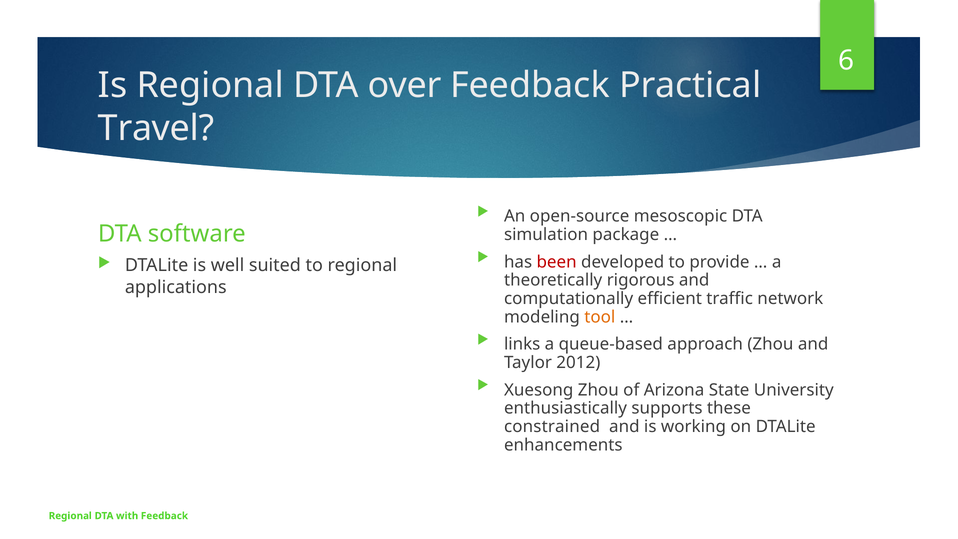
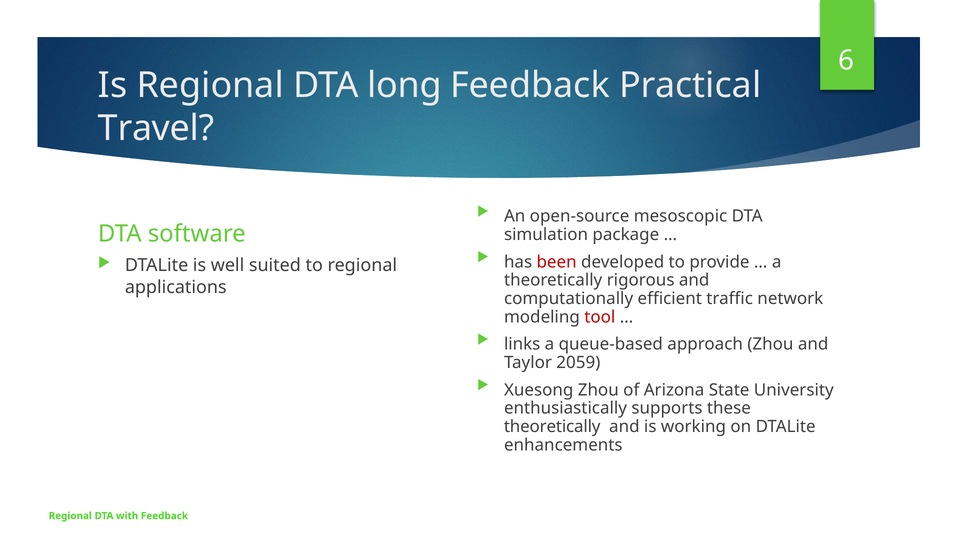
over: over -> long (405, 85)
tool colour: orange -> red (600, 317)
2012: 2012 -> 2059 (578, 363)
constrained: constrained -> theoretically (552, 427)
